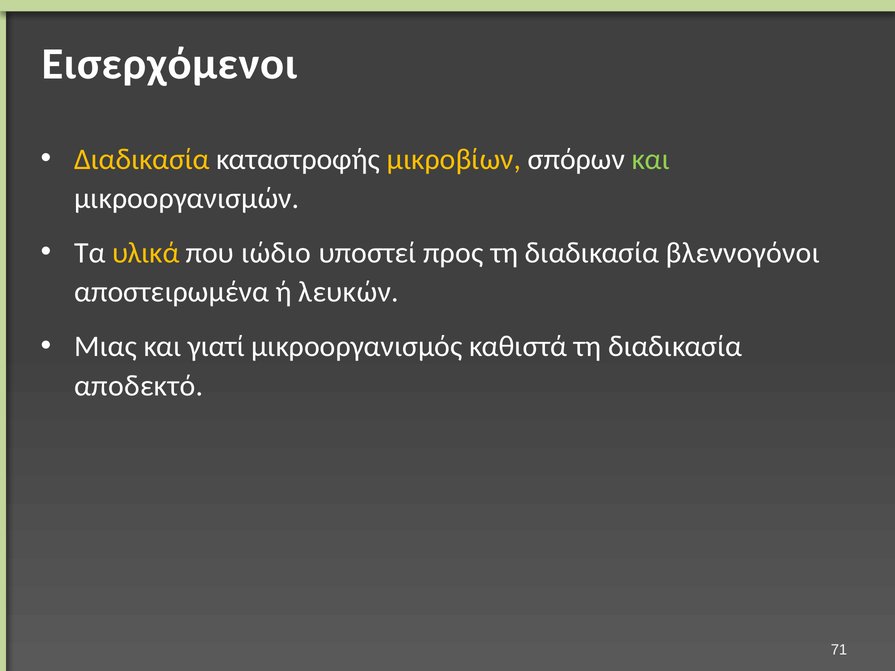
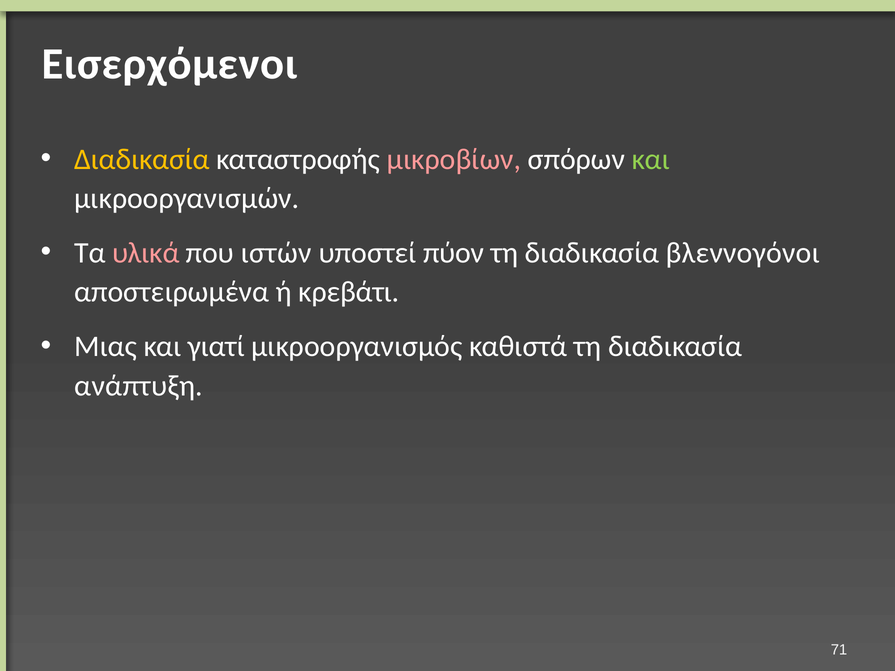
μικροβίων colour: yellow -> pink (454, 159)
υλικά colour: yellow -> pink (146, 253)
ιώδιο: ιώδιο -> ιστών (276, 253)
προς: προς -> πύον (454, 253)
λευκών: λευκών -> κρεβάτι (349, 292)
αποδεκτό: αποδεκτό -> ανάπτυξη (139, 386)
